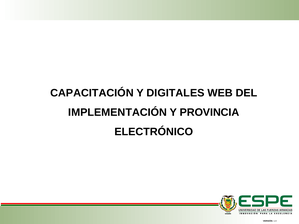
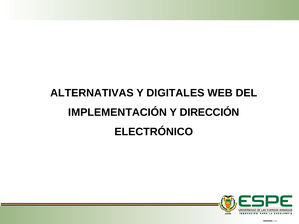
CAPACITACIÓN: CAPACITACIÓN -> ALTERNATIVAS (92, 93)
PROVINCIA: PROVINCIA -> DIRECCIÓN (210, 113)
